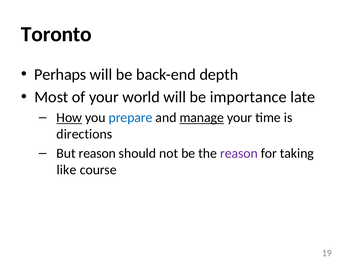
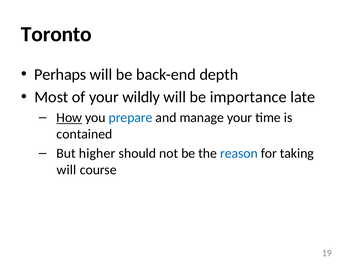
world: world -> wildly (141, 97)
manage underline: present -> none (202, 118)
directions: directions -> contained (84, 134)
But reason: reason -> higher (97, 153)
reason colour: purple -> blue (239, 153)
like: like -> will (67, 170)
